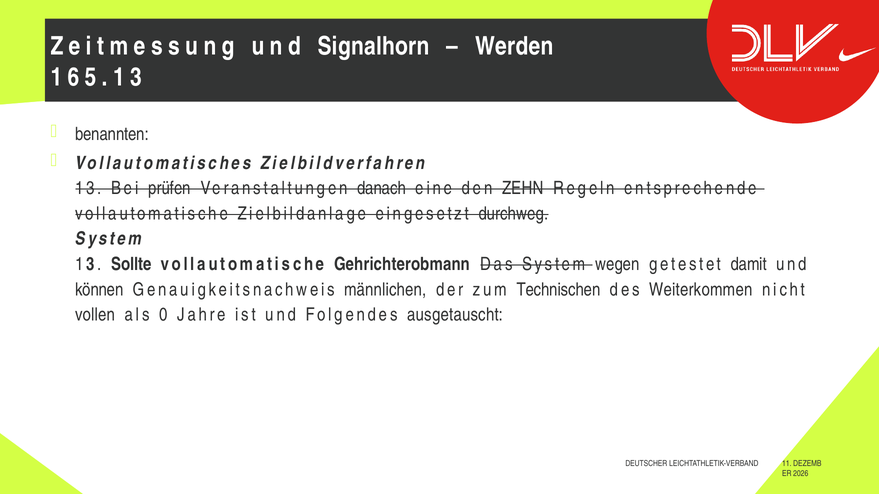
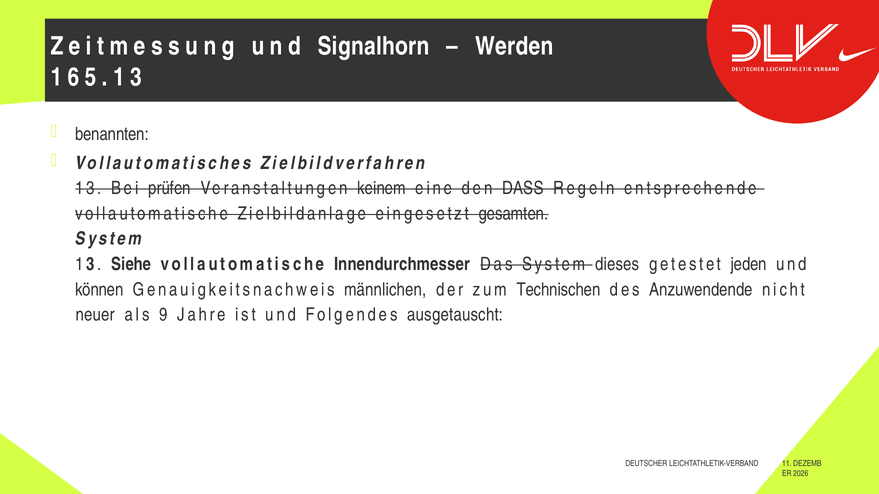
danach: danach -> keinem (381, 189)
ZEHN: ZEHN -> DASS (523, 189)
durchweg: durchweg -> gesamten (513, 214)
Sollte: Sollte -> Siehe (131, 264)
Gehrichterobmann: Gehrichterobmann -> Innendurchmesser (402, 264)
wegen: wegen -> dieses (617, 264)
damit: damit -> jeden (749, 264)
Weiterkommen: Weiterkommen -> Anzuwendende (701, 290)
vollen: vollen -> neuer (95, 315)
0: 0 -> 9 (163, 315)
